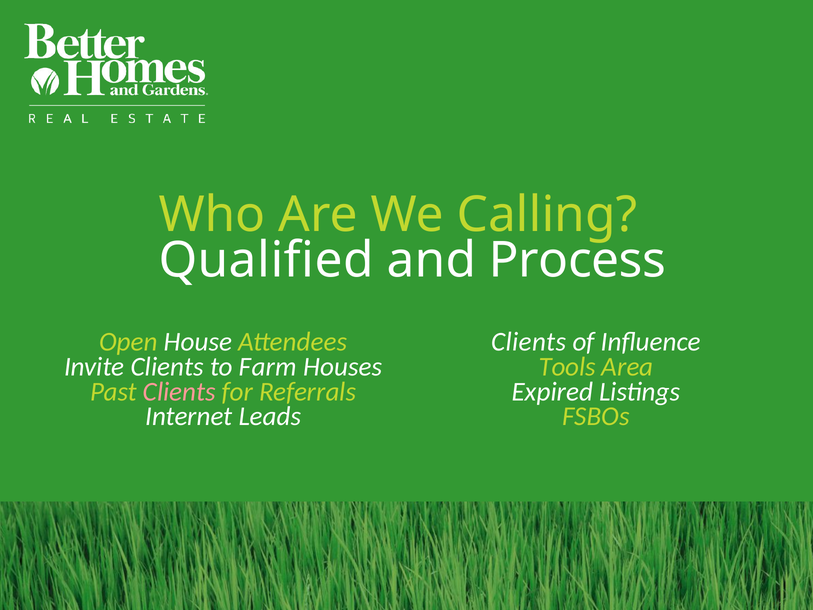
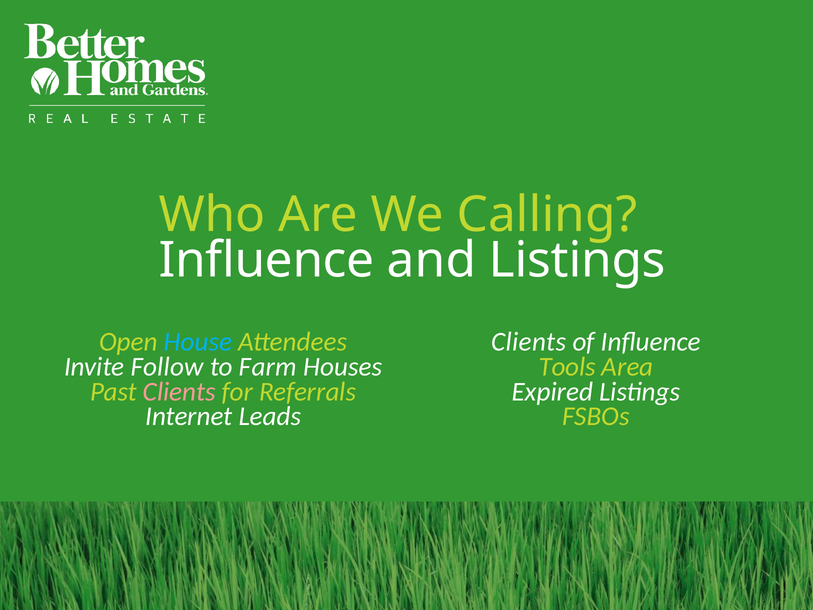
Qualified: Qualified -> Influence (266, 260)
and Process: Process -> Listings (577, 260)
House colour: white -> light blue (198, 342)
Invite Clients: Clients -> Follow (167, 367)
